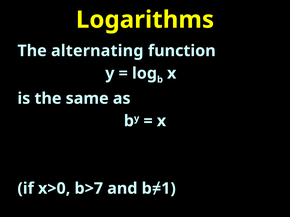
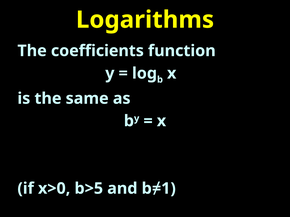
alternating: alternating -> coefficients (97, 51)
b>7: b>7 -> b>5 (89, 189)
